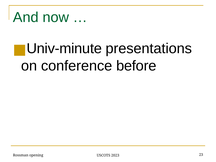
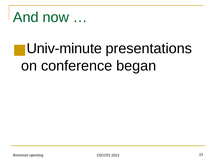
before: before -> began (136, 66)
